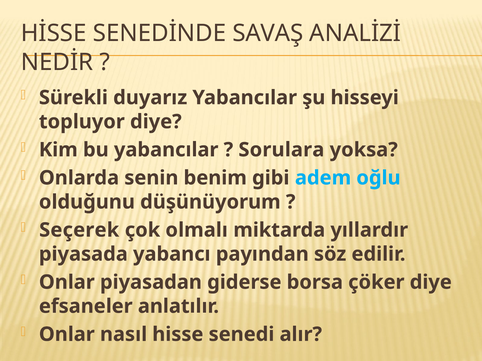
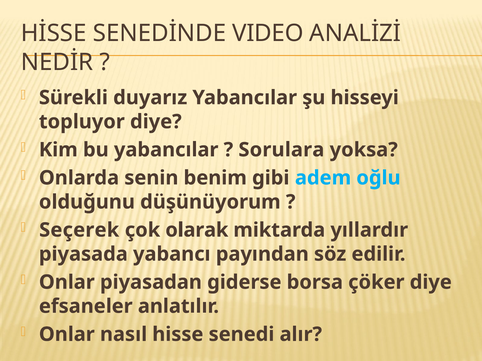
SAVAŞ: SAVAŞ -> VIDEO (268, 33)
olmalı: olmalı -> olarak (197, 230)
